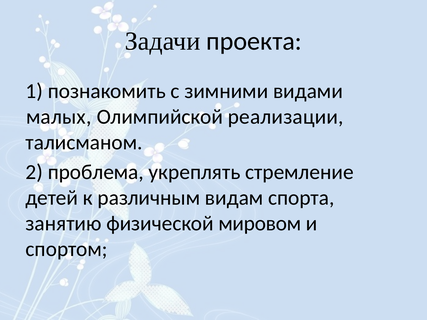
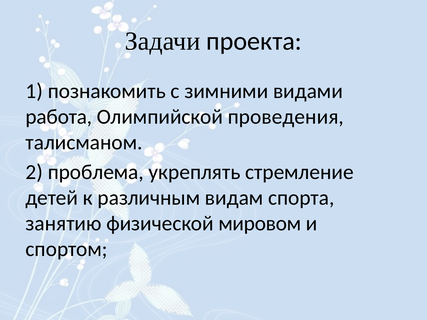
малых: малых -> работа (59, 117)
реализации: реализации -> проведения (286, 117)
